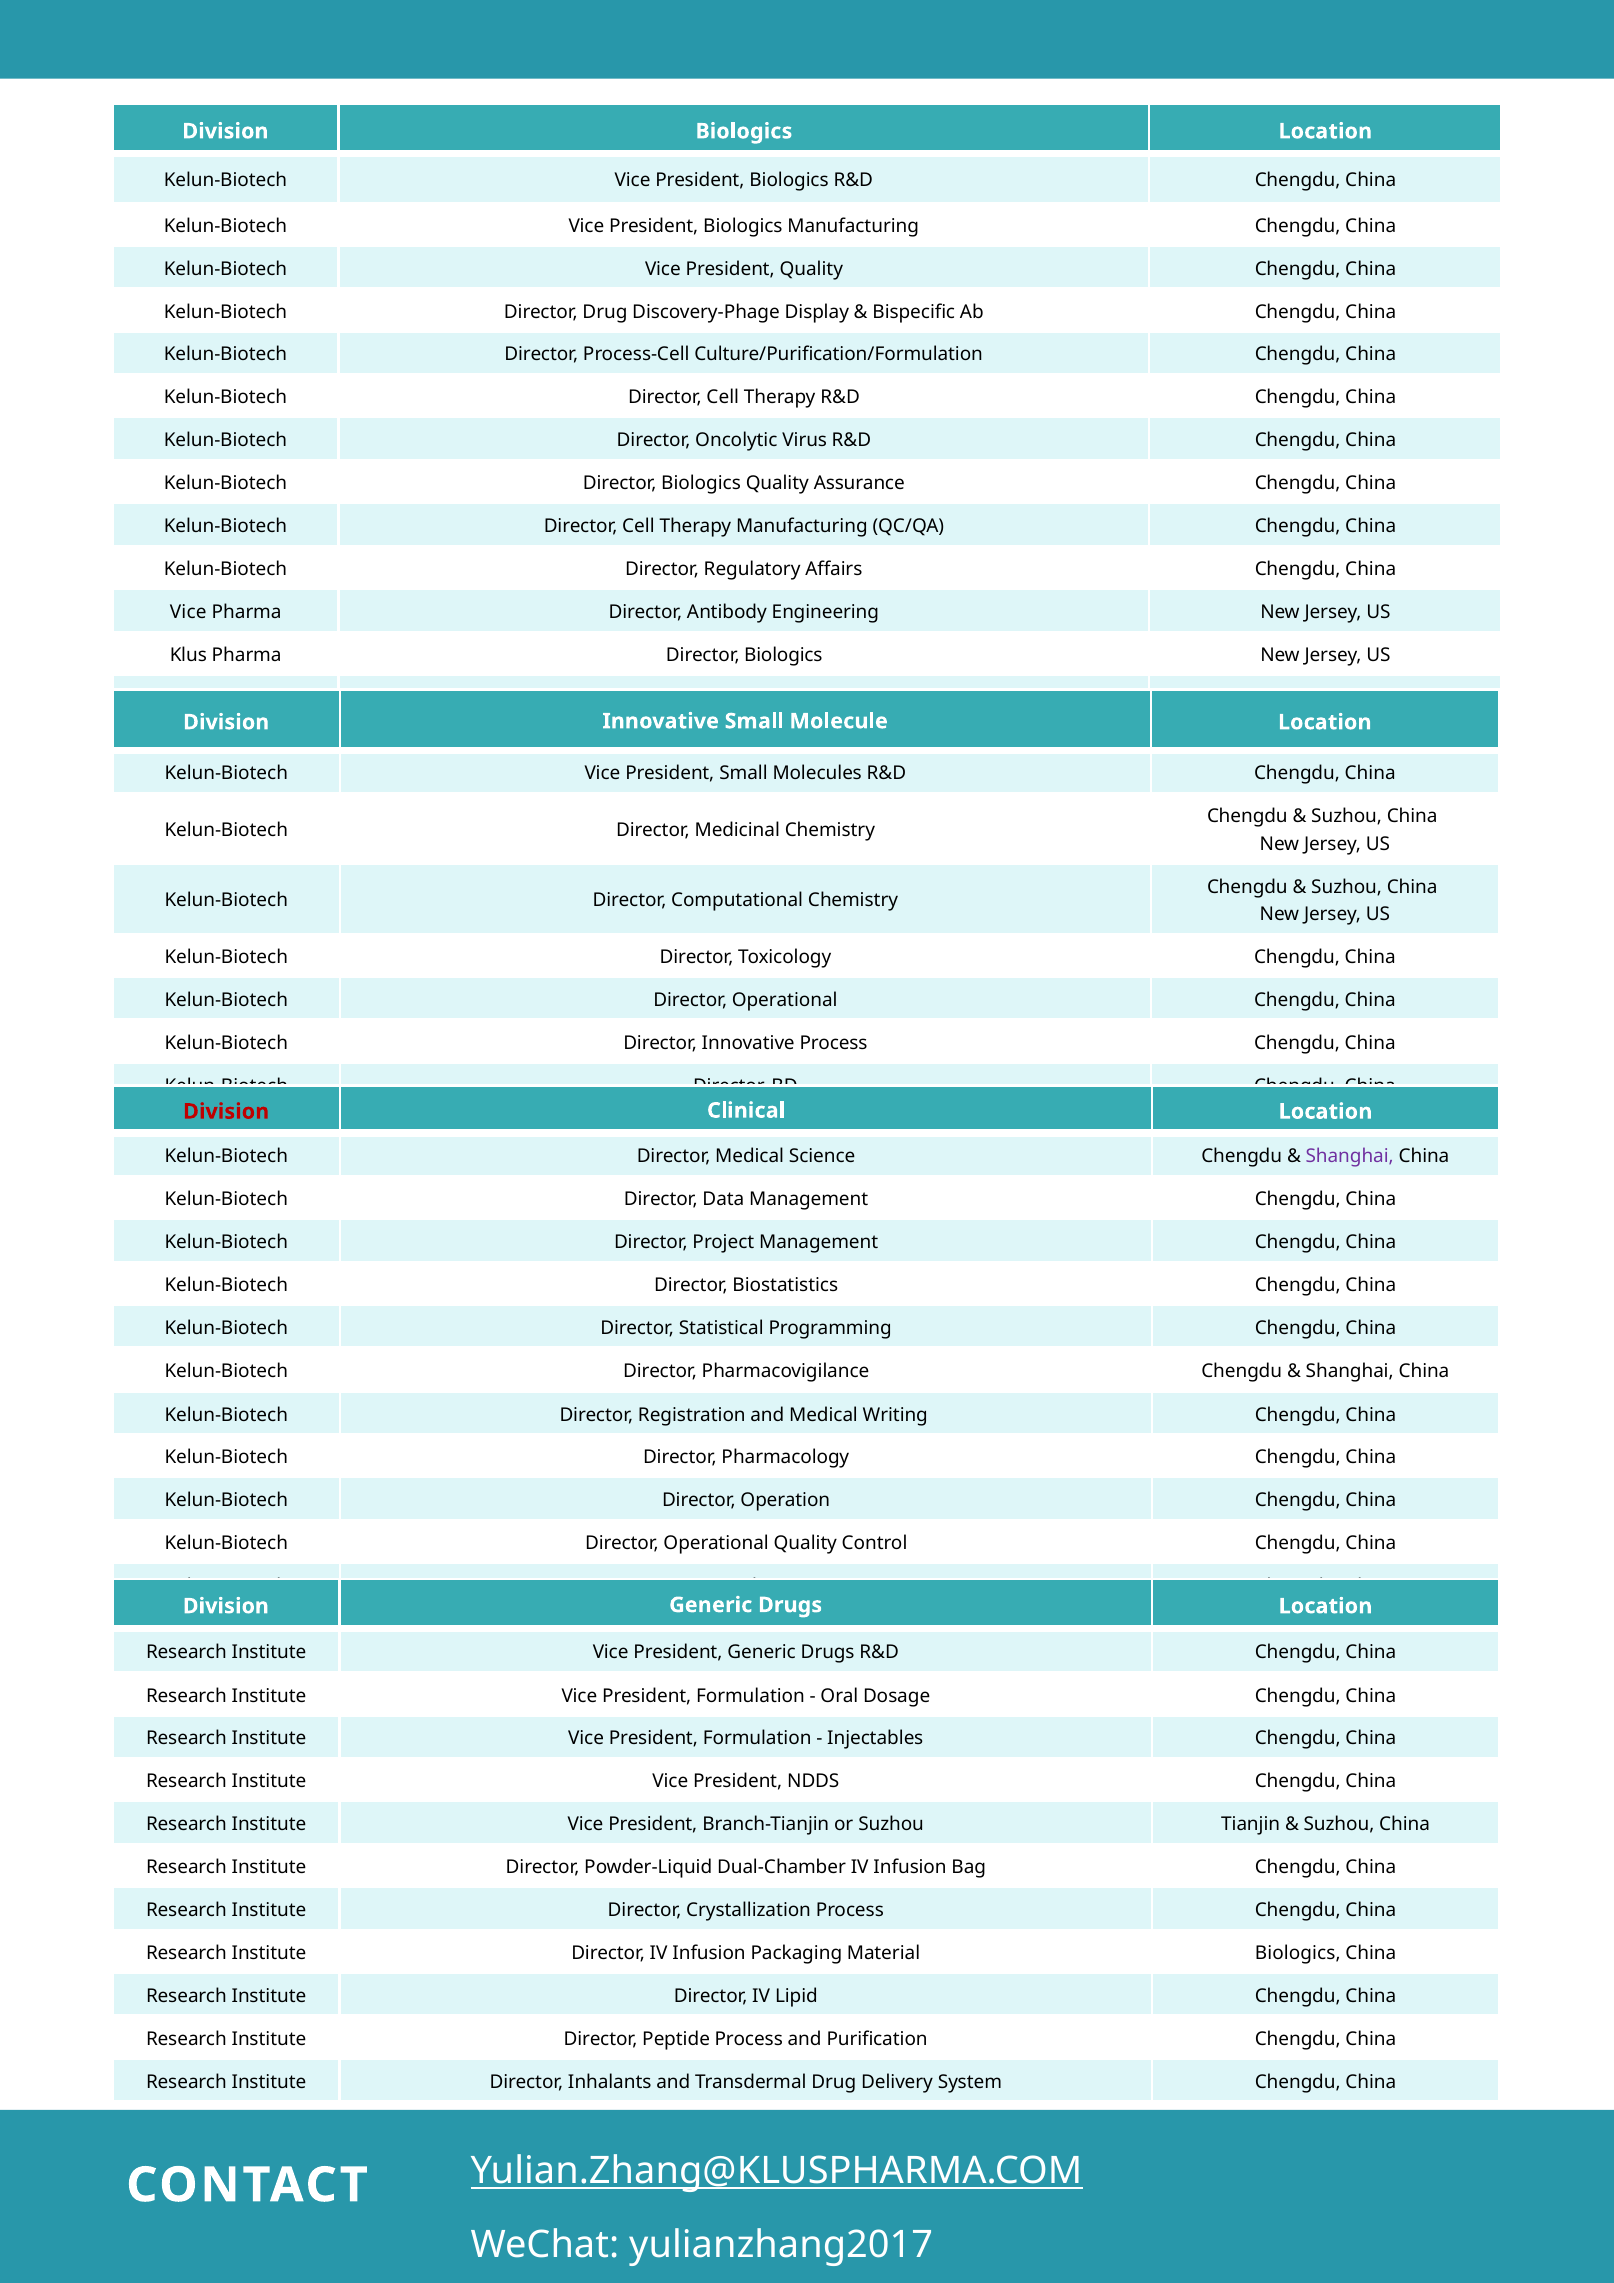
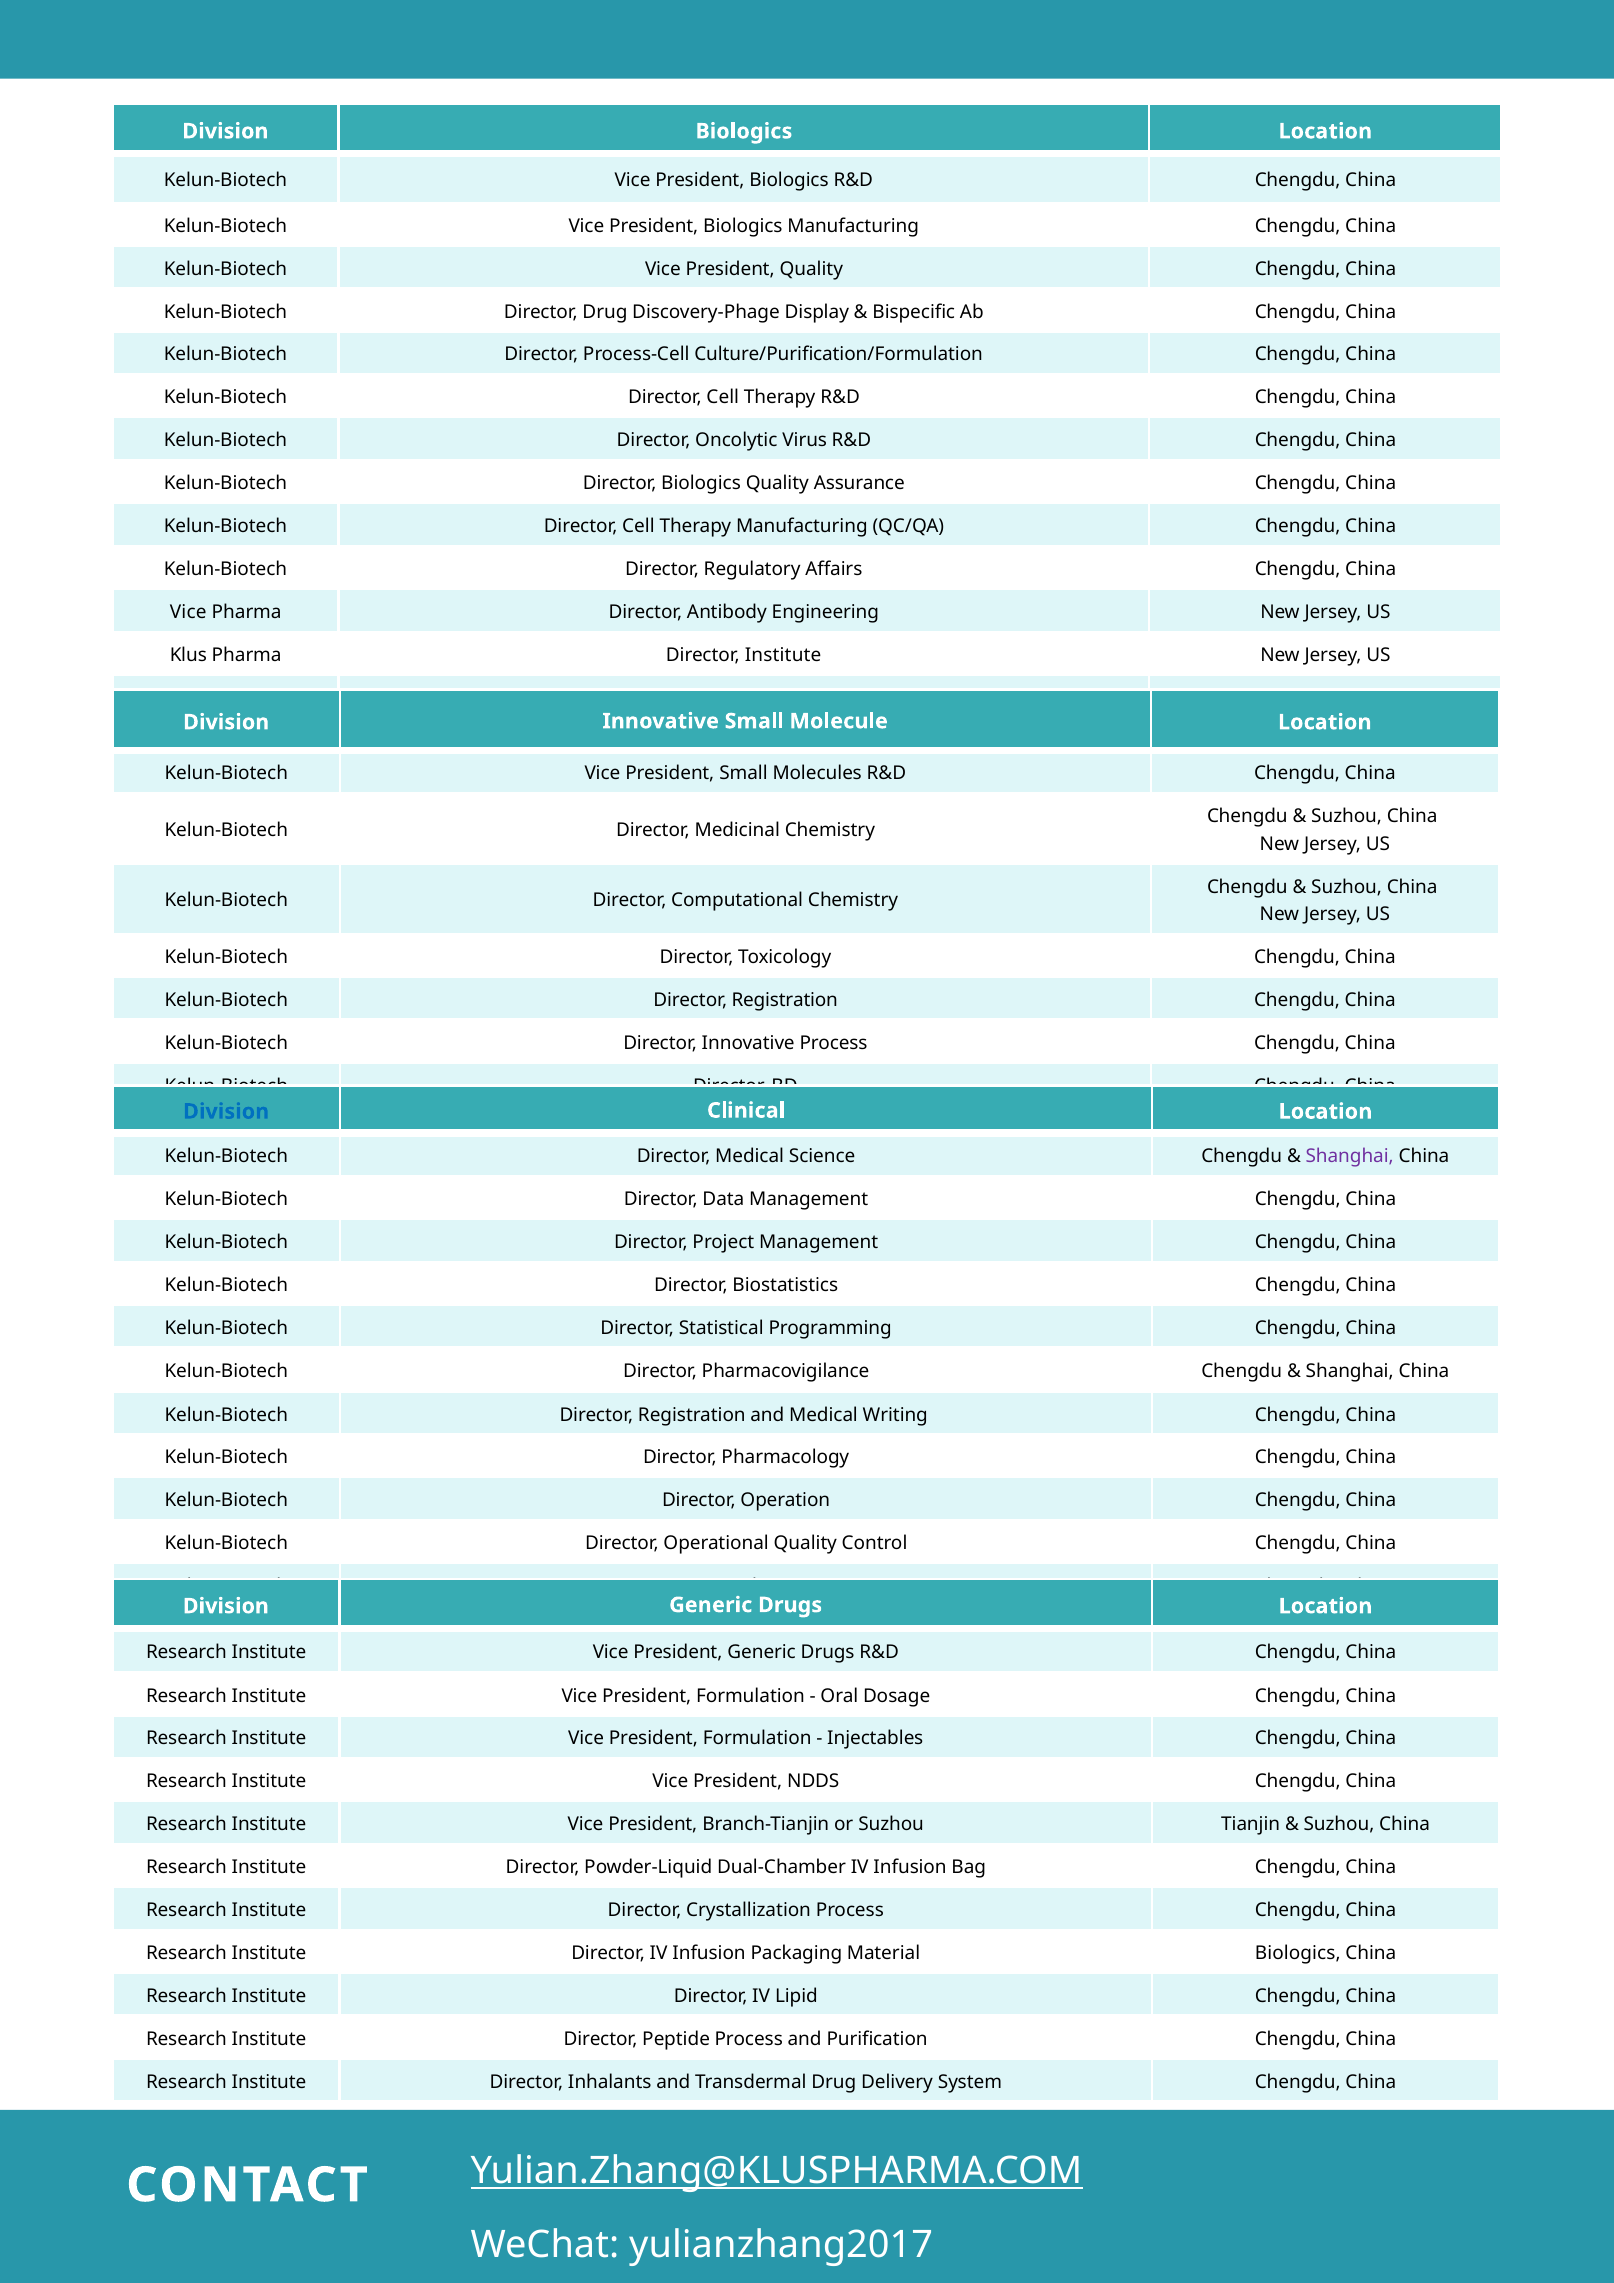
Pharma Director Biologics: Biologics -> Institute (783, 655)
Operational: Operational -> Registration (785, 1000)
Division colour: red -> blue (226, 1111)
